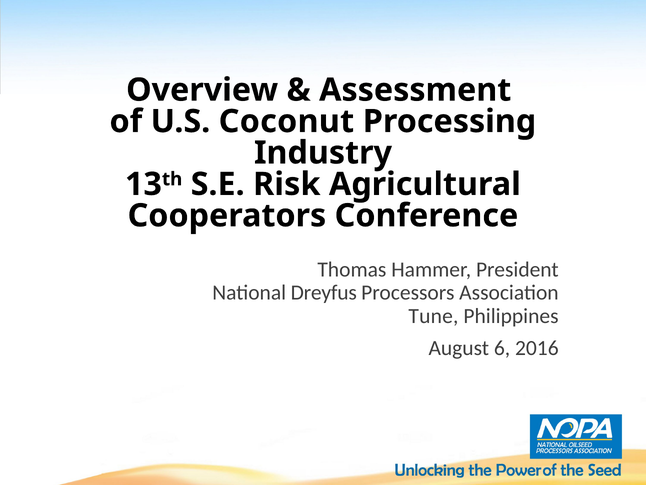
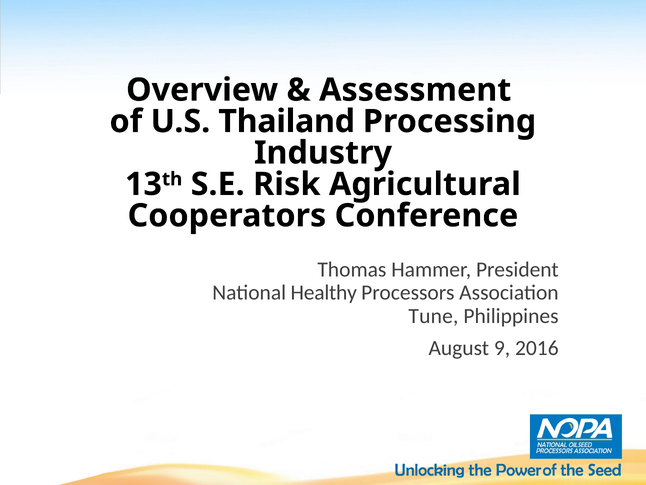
Coconut: Coconut -> Thailand (287, 121)
Dreyfus: Dreyfus -> Healthy (324, 292)
6: 6 -> 9 (502, 348)
